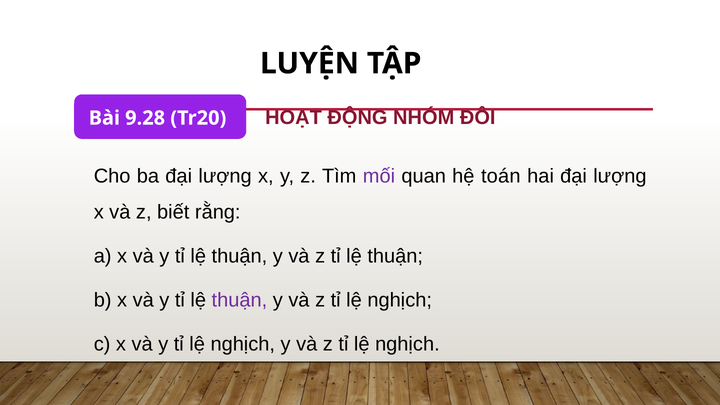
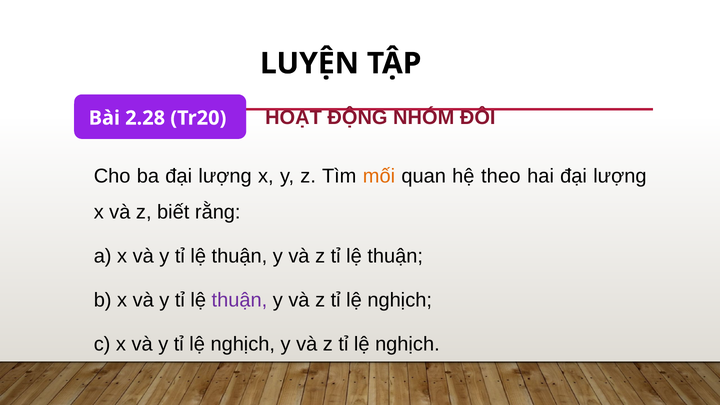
9.28: 9.28 -> 2.28 (145, 118)
mối colour: purple -> orange (379, 176)
toán: toán -> theo (501, 176)
